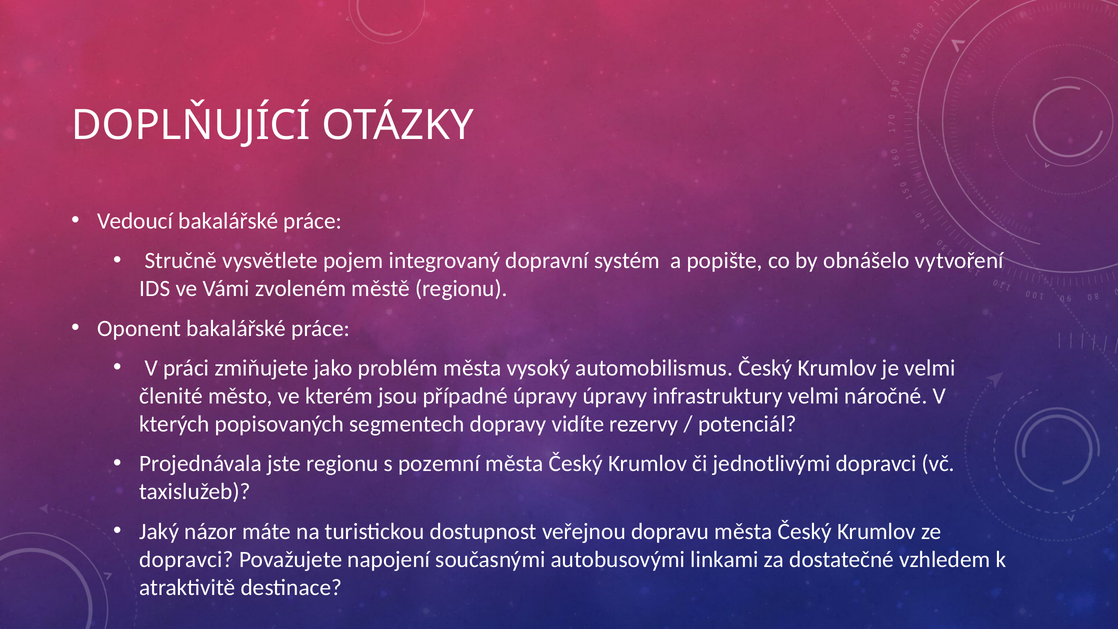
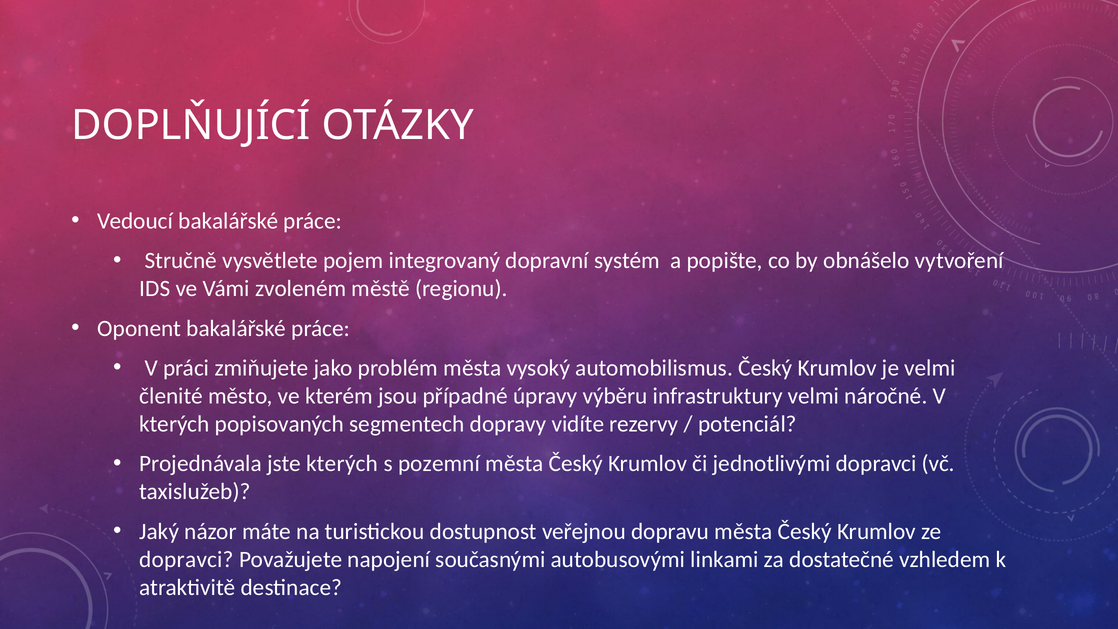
úpravy úpravy: úpravy -> výběru (615, 396)
jste regionu: regionu -> kterých (342, 464)
